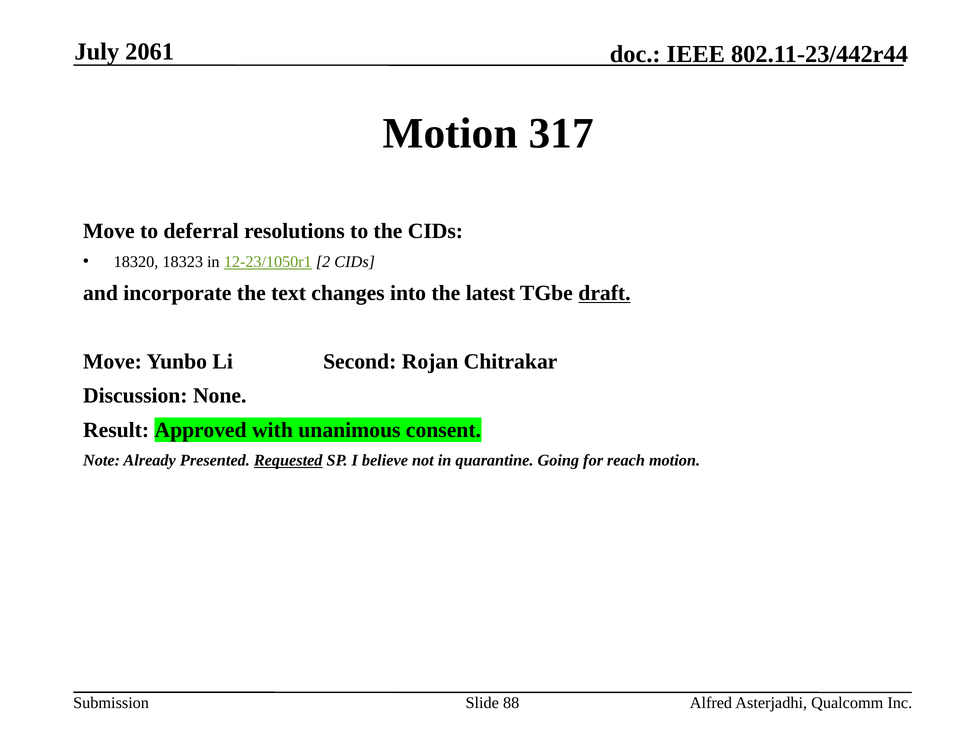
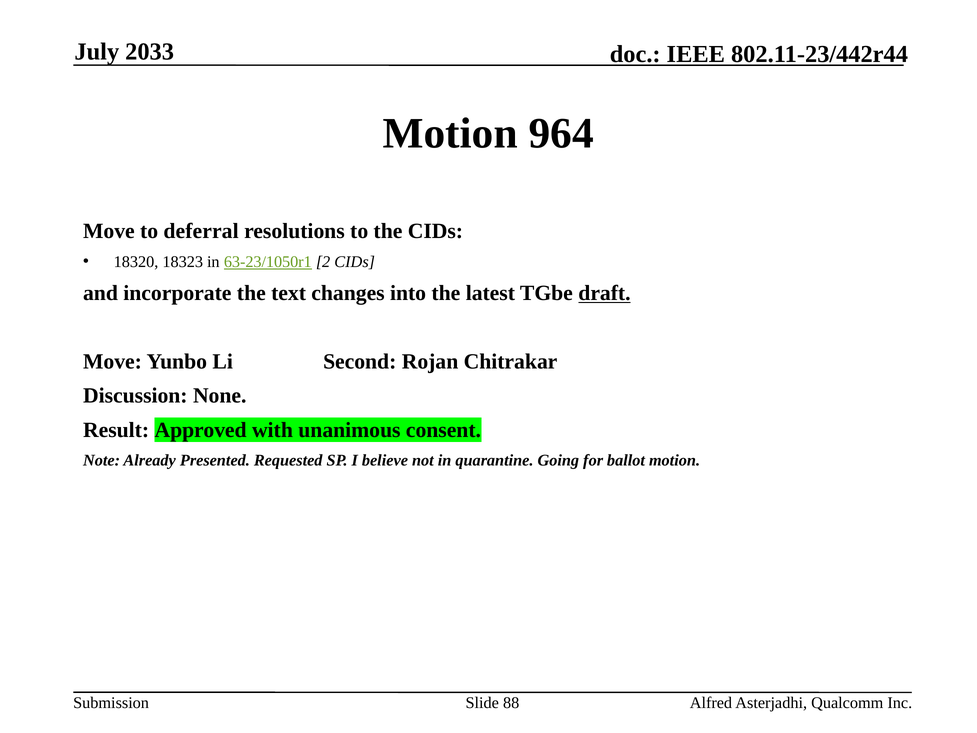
2061: 2061 -> 2033 (150, 52)
317: 317 -> 964 (561, 133)
12-23/1050r1: 12-23/1050r1 -> 63-23/1050r1 (268, 262)
Requested underline: present -> none (288, 460)
reach: reach -> ballot (626, 460)
